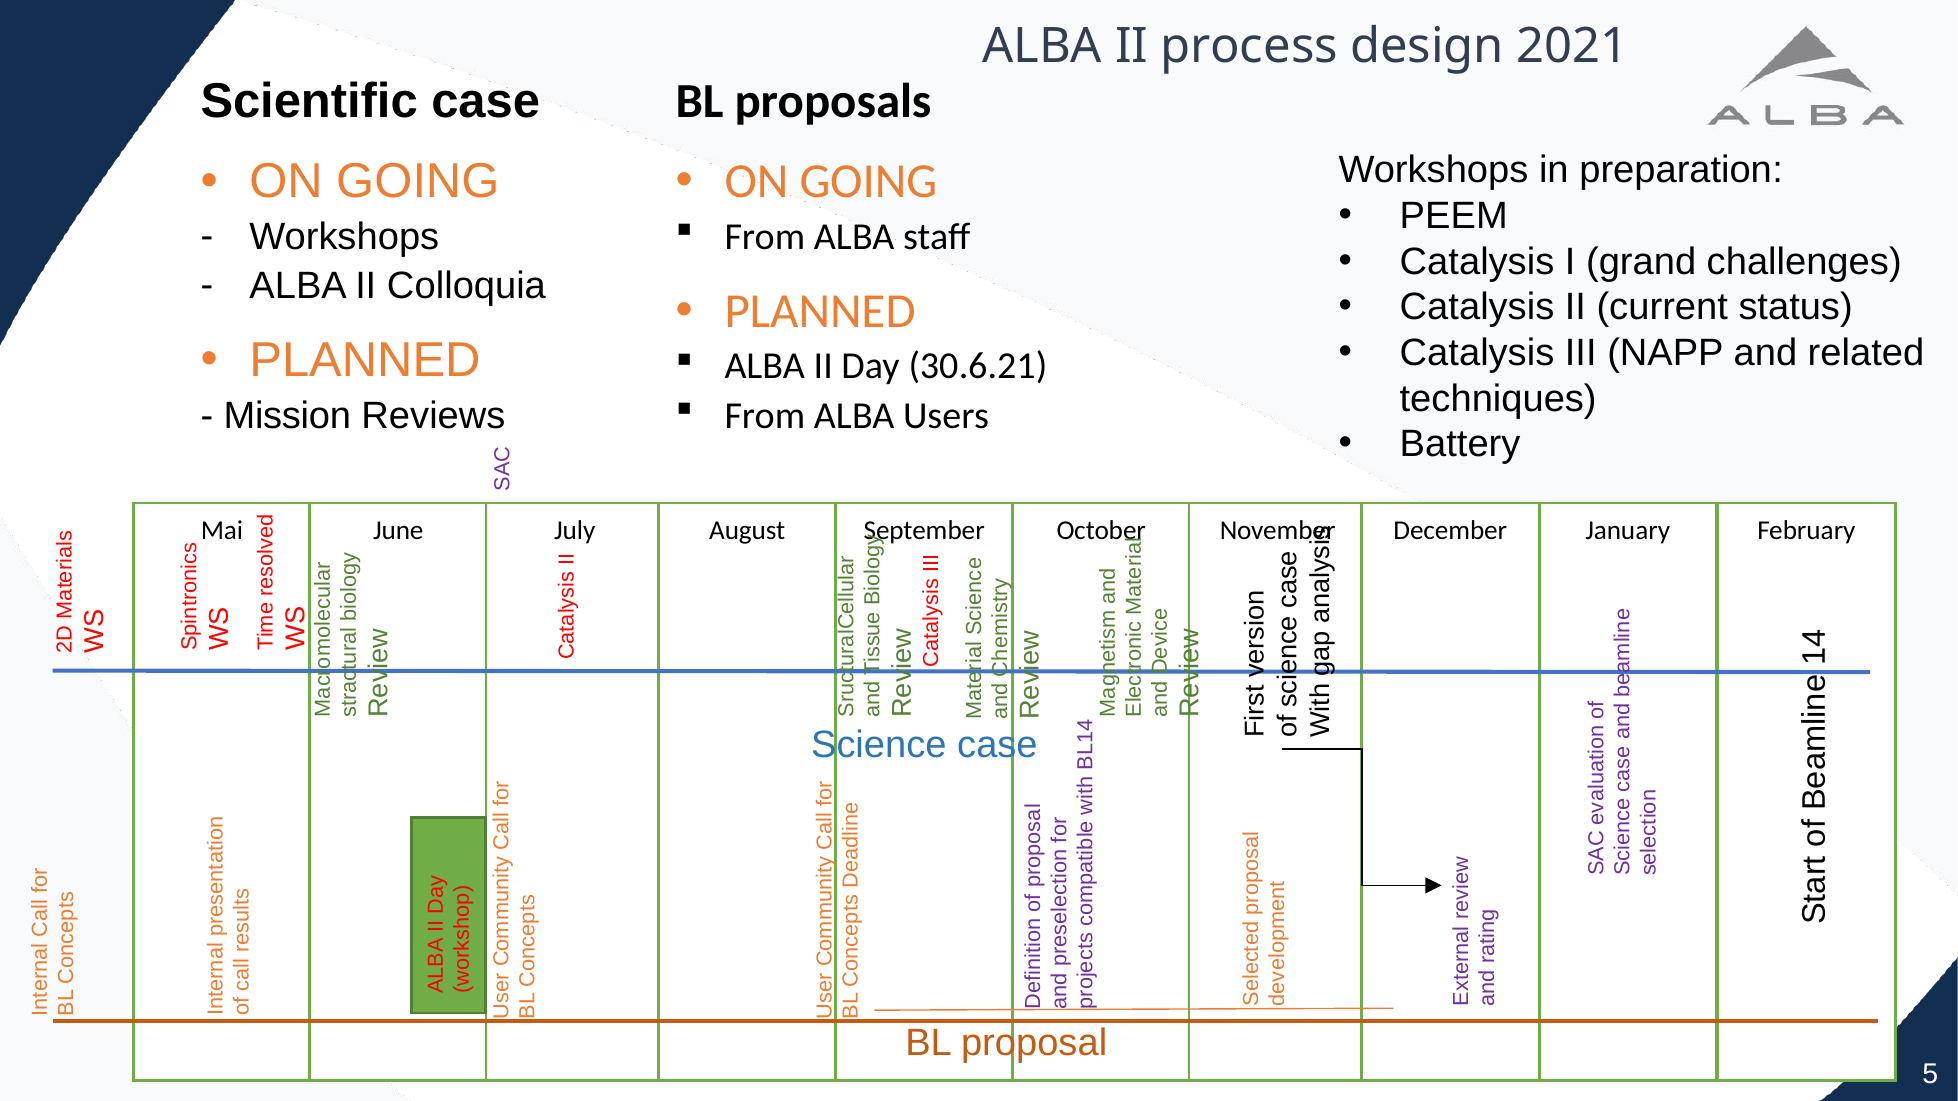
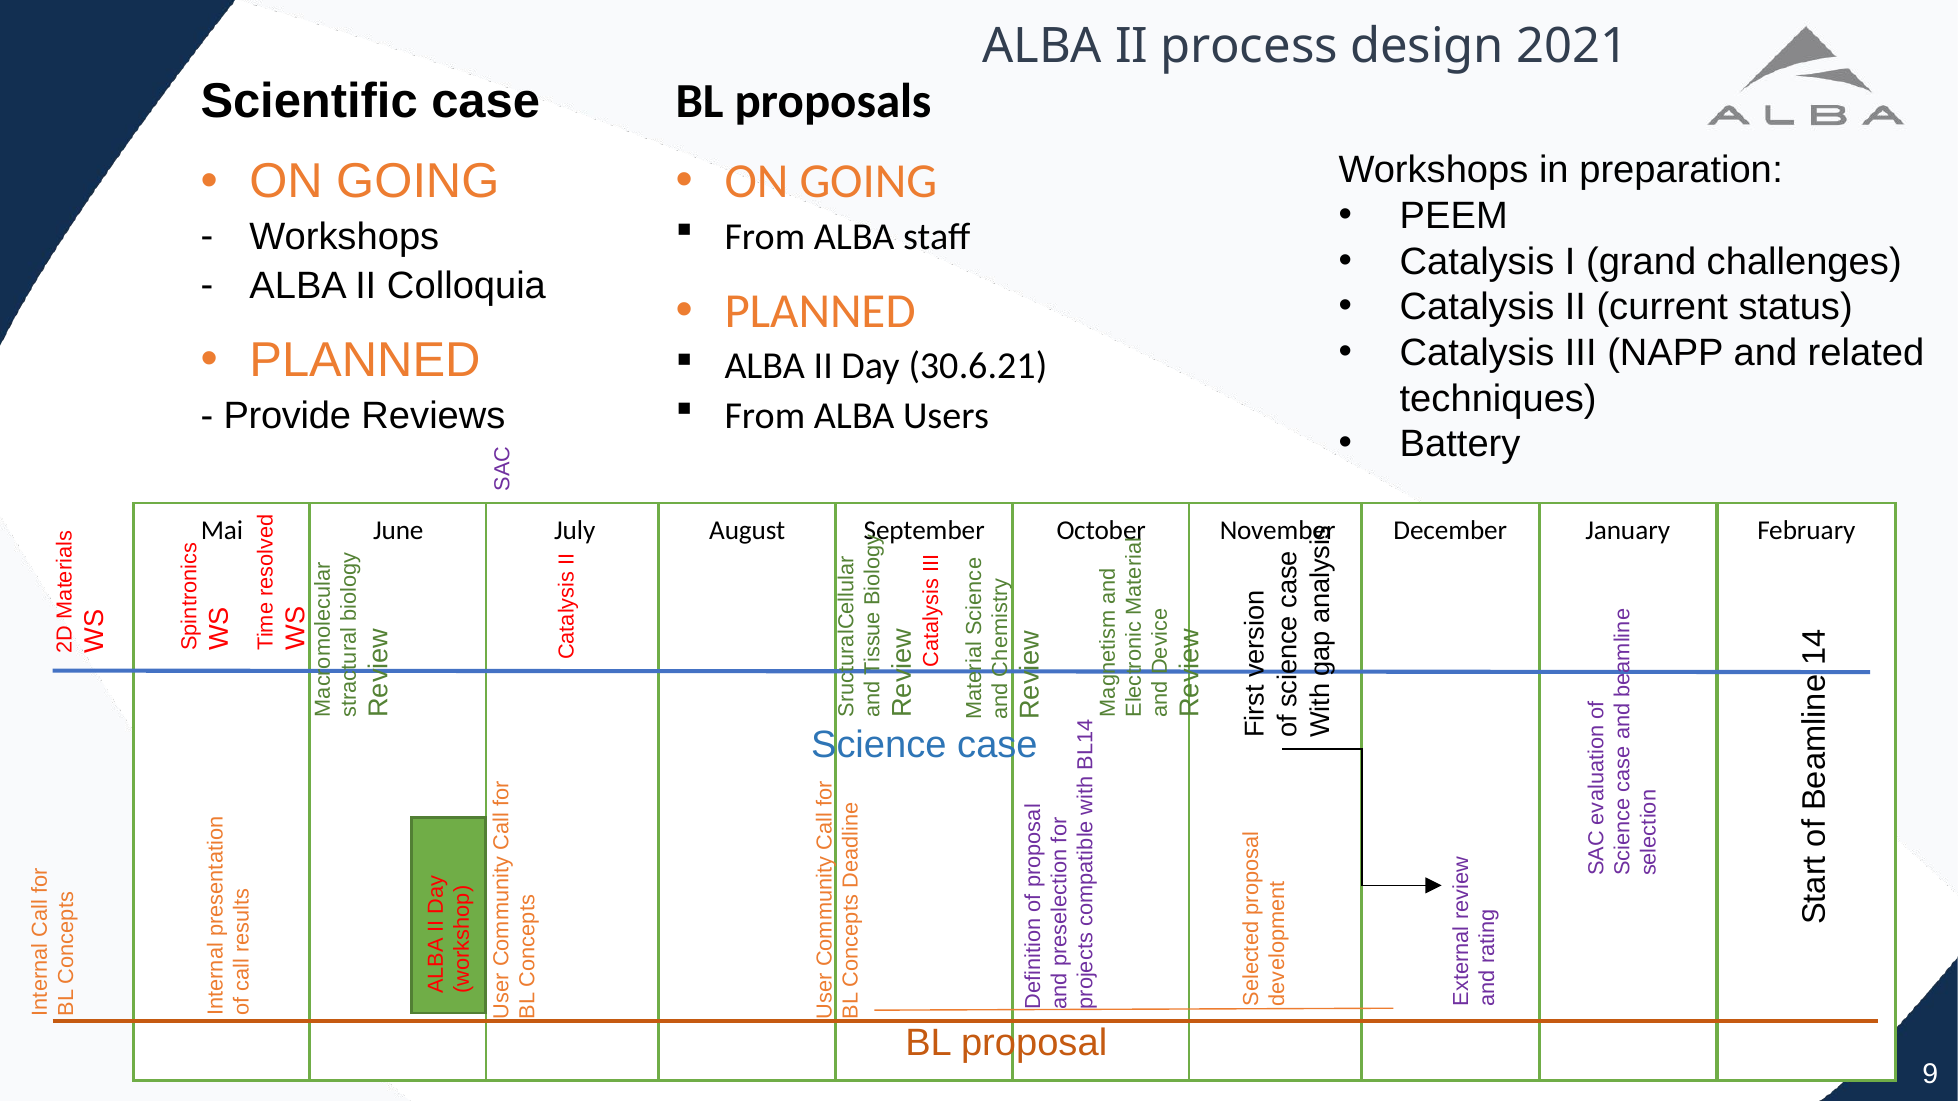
Mission: Mission -> Provide (287, 416)
5: 5 -> 9 (1930, 1074)
